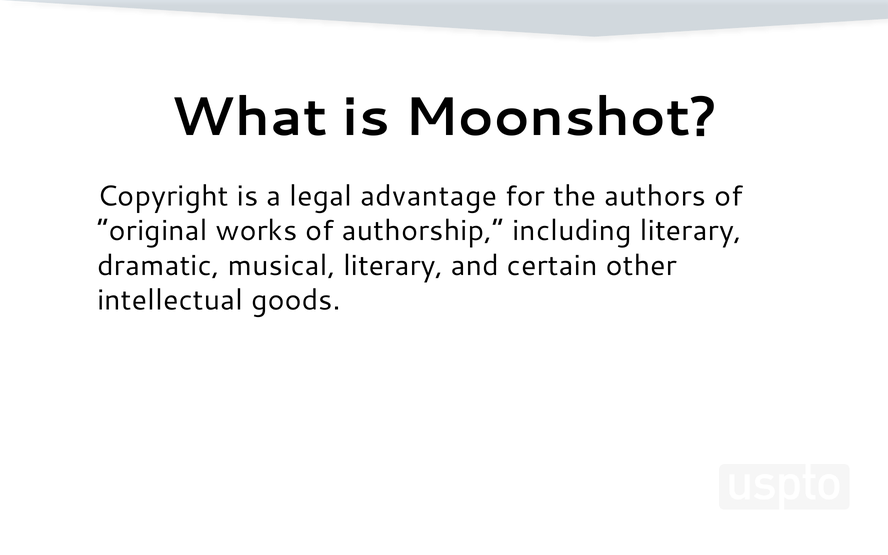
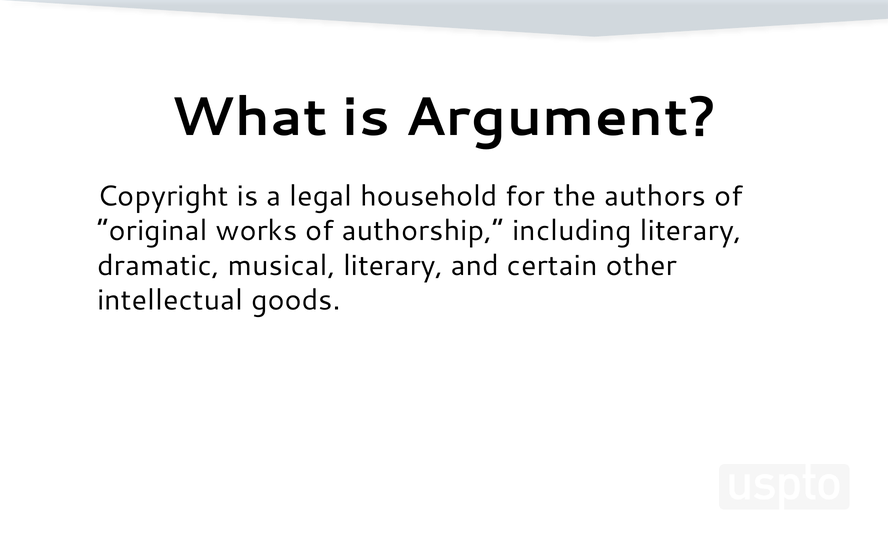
Moonshot: Moonshot -> Argument (560, 117)
advantage: advantage -> household (429, 196)
